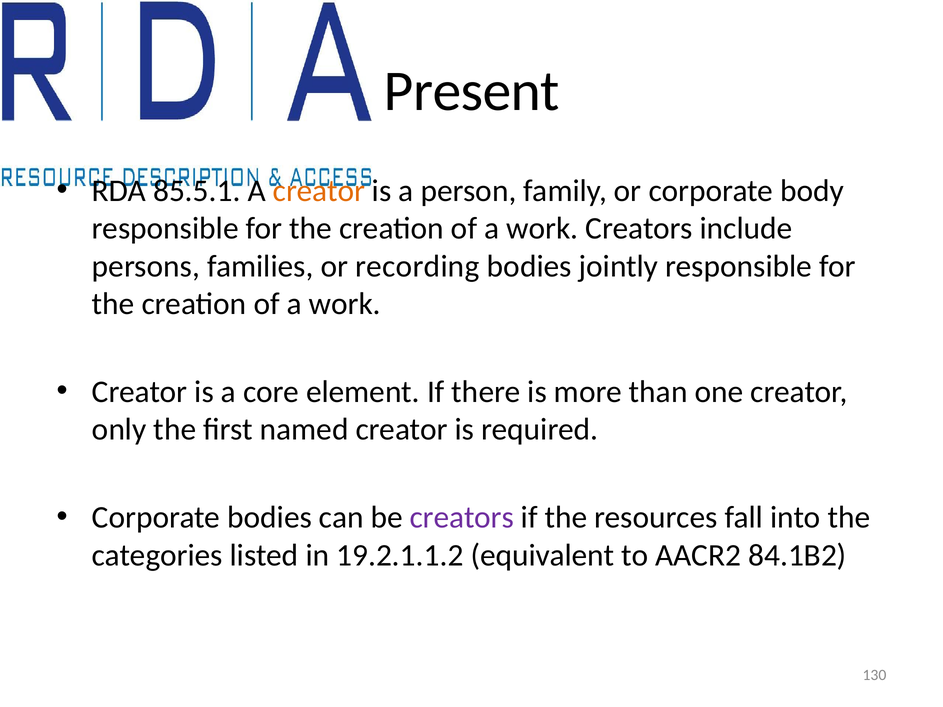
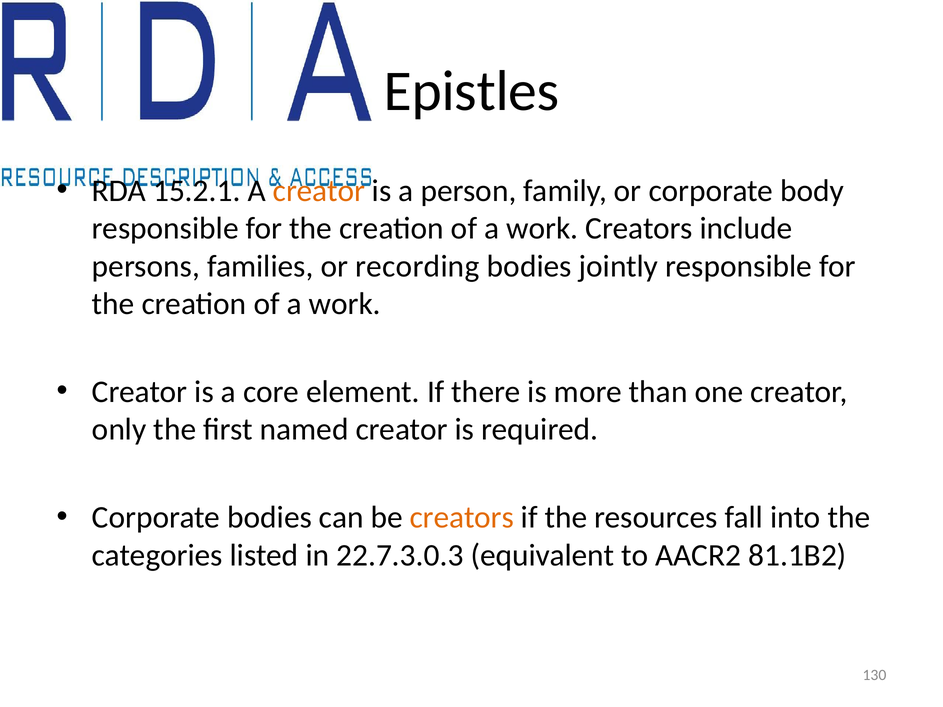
Present: Present -> Epistles (472, 91)
85.5.1: 85.5.1 -> 15.2.1 (197, 191)
creators colour: purple -> orange (462, 518)
19.2.1.1.2: 19.2.1.1.2 -> 22.7.3.0.3 (400, 555)
84.1B2: 84.1B2 -> 81.1B2 (797, 555)
